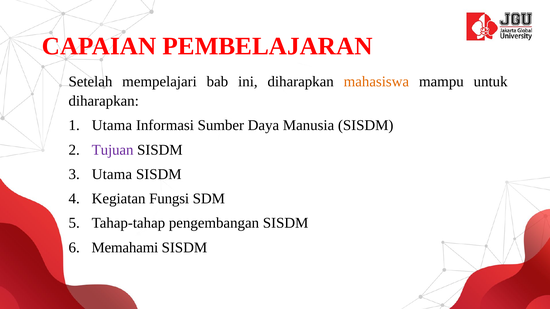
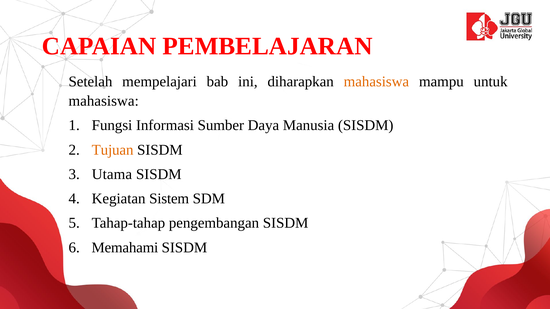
diharapkan: diharapkan -> mahasiswa (104, 101)
Utama: Utama -> Fungsi (112, 126)
Tujuan colour: purple -> orange (113, 150)
Fungsi: Fungsi -> Sistem (169, 199)
